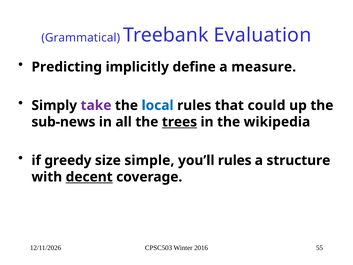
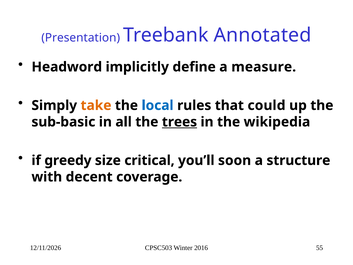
Grammatical: Grammatical -> Presentation (81, 38)
Evaluation: Evaluation -> Annotated (263, 35)
Predicting: Predicting -> Headword (67, 67)
take colour: purple -> orange (96, 105)
sub-news: sub-news -> sub-basic (63, 122)
simple: simple -> critical (149, 160)
you’ll rules: rules -> soon (235, 160)
decent underline: present -> none (89, 177)
